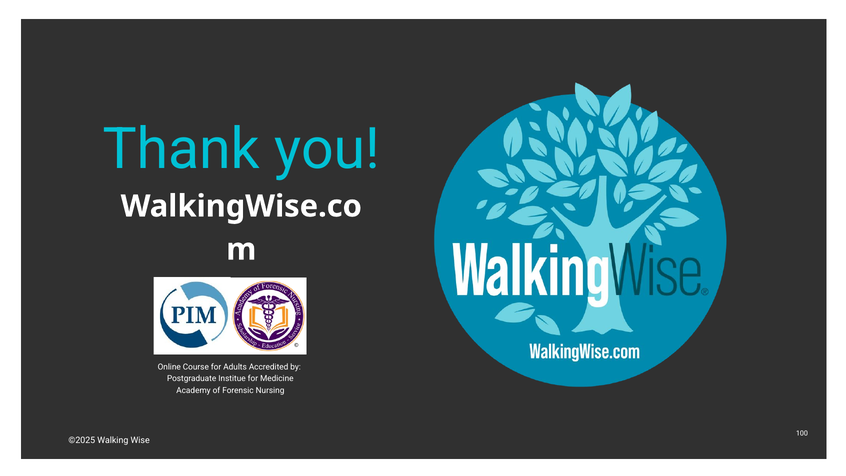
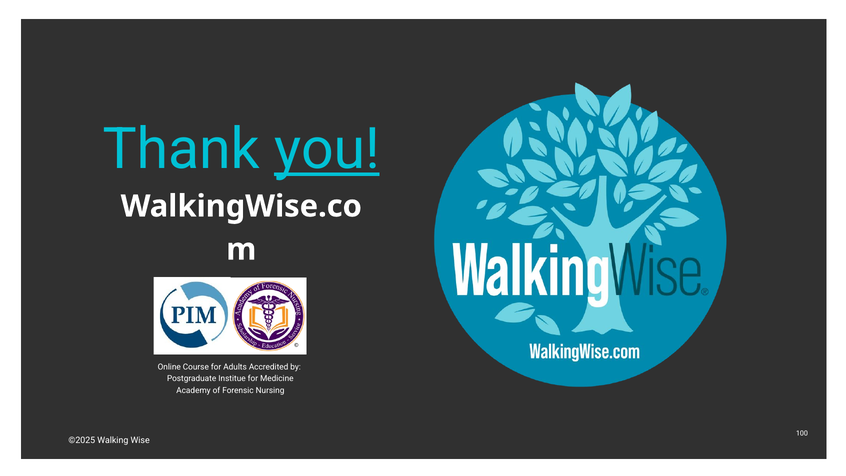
you underline: none -> present (327, 149)
